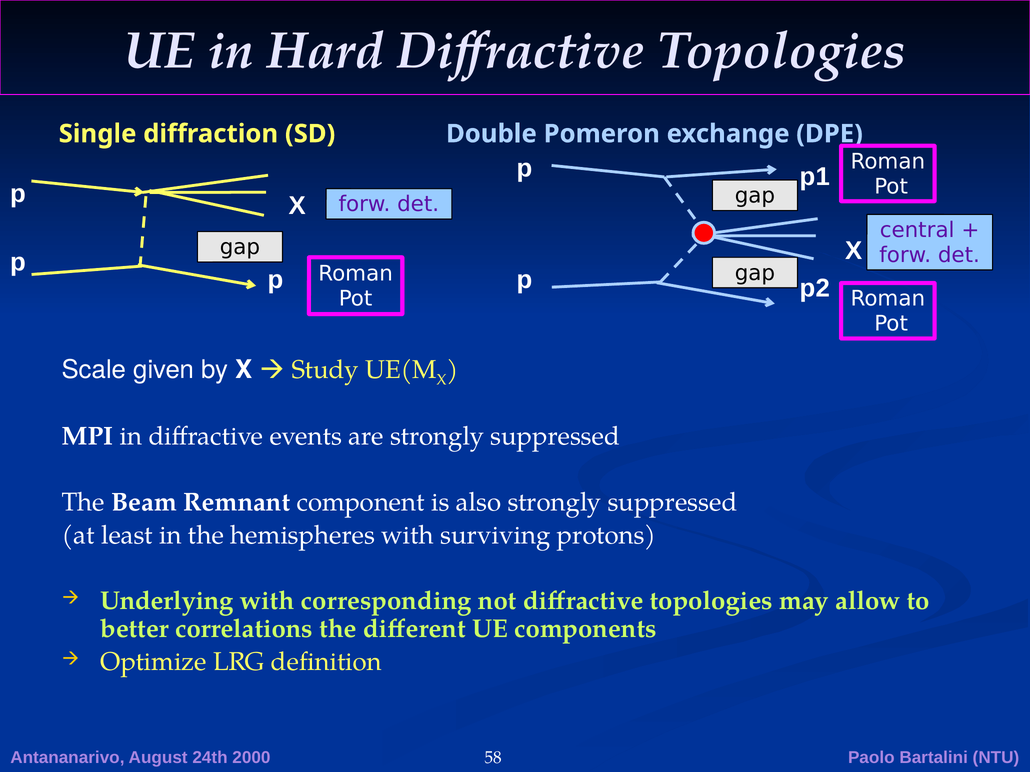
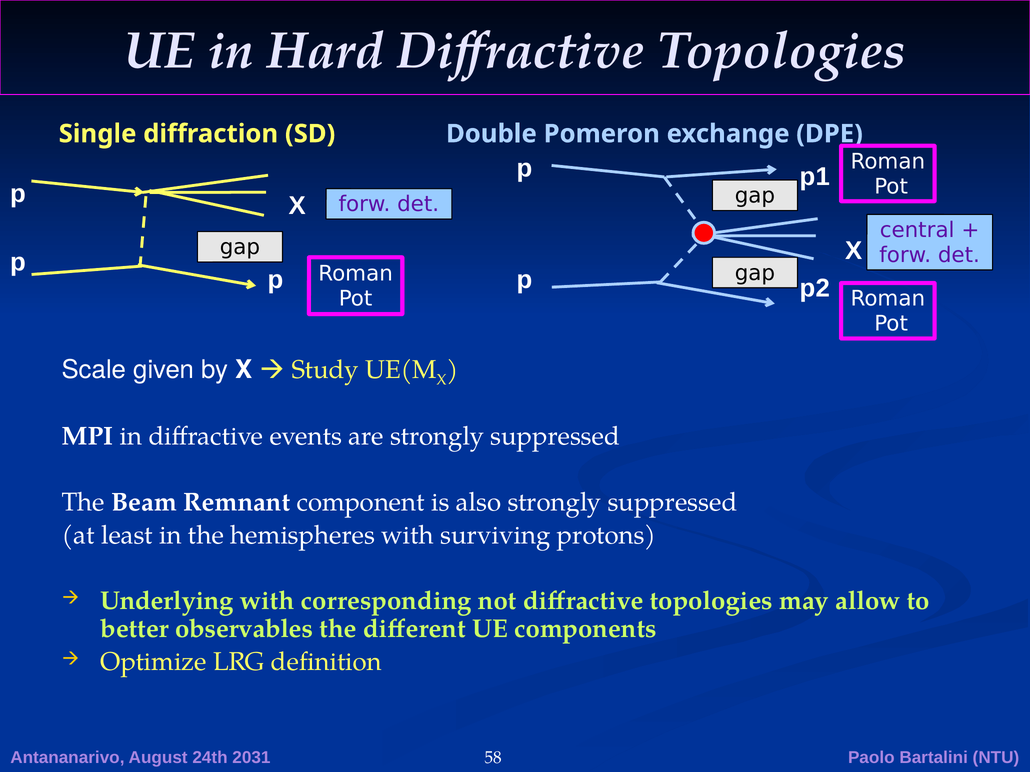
correlations: correlations -> observables (244, 629)
2000: 2000 -> 2031 (251, 758)
